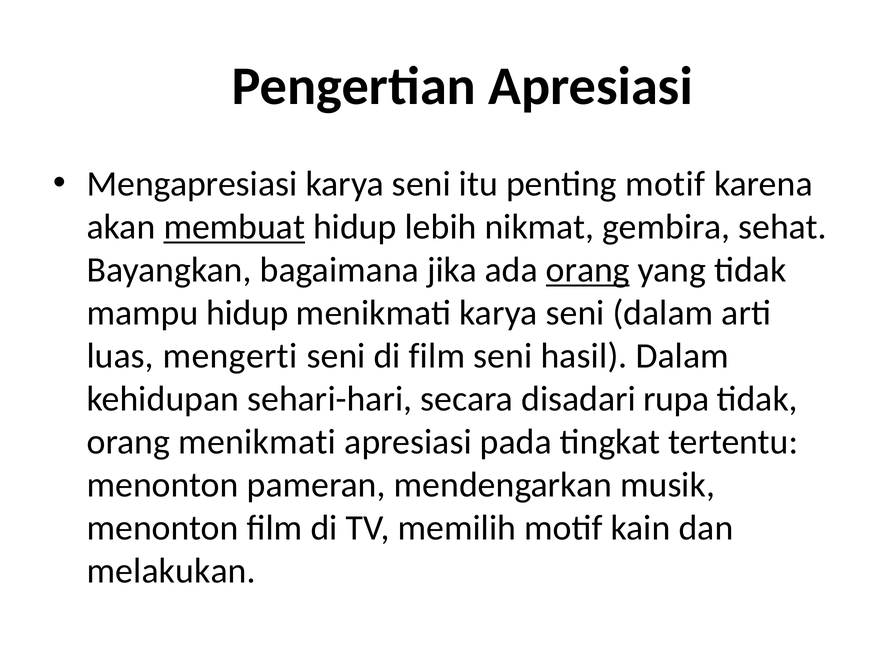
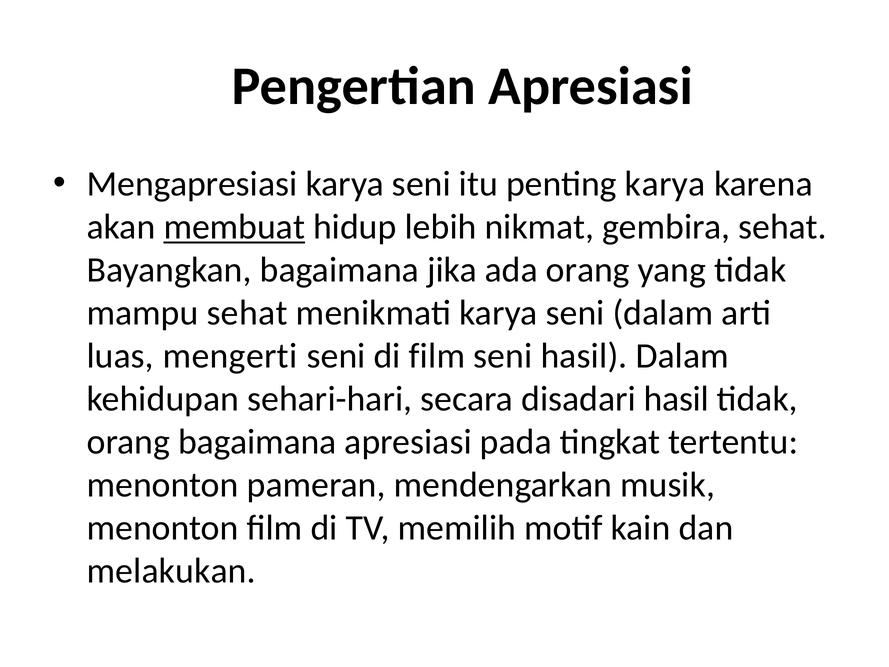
penting motif: motif -> karya (665, 184)
orang underline: present -> none (588, 270)
mampu hidup: hidup -> sehat (247, 313)
disadari rupa: rupa -> hasil (676, 399)
orang menikmati: menikmati -> bagaimana (257, 442)
